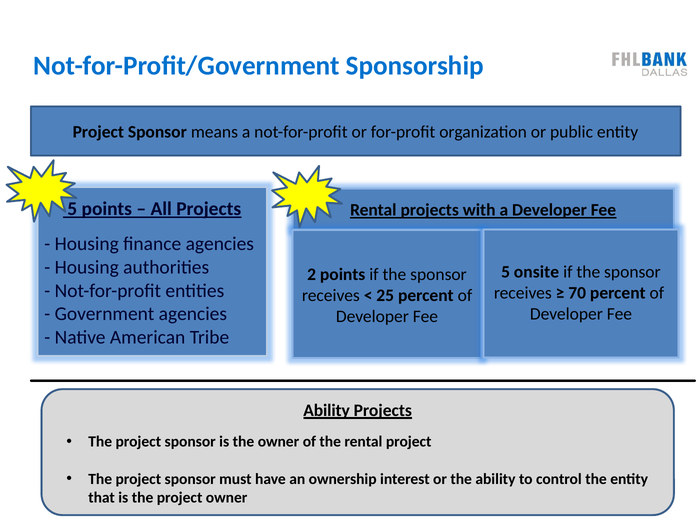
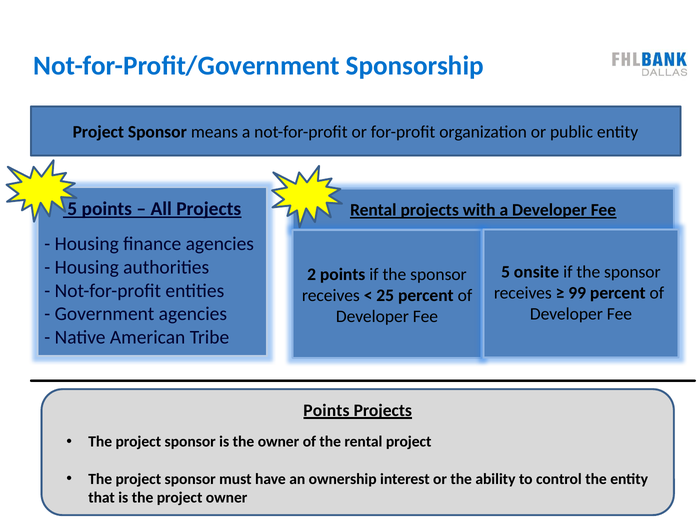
70: 70 -> 99 (577, 293)
Ability: Ability -> Points (326, 410)
